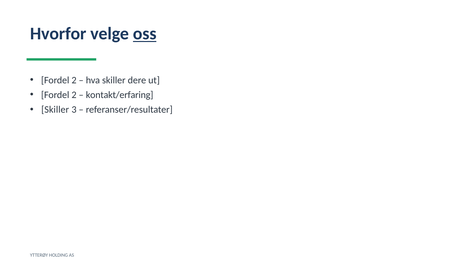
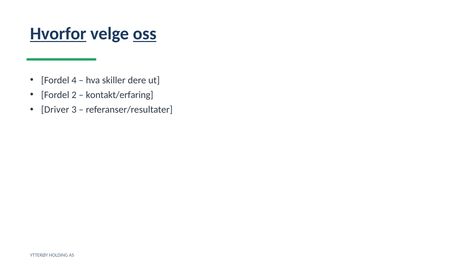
Hvorfor underline: none -> present (58, 34)
2: 2 -> 4 (74, 80)
Skiller: Skiller -> Driver (55, 109)
